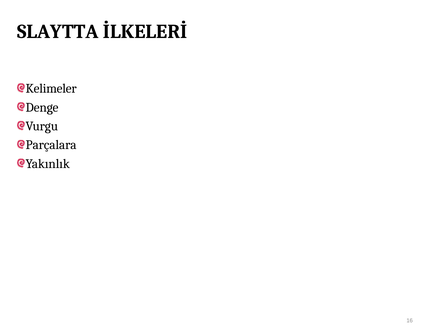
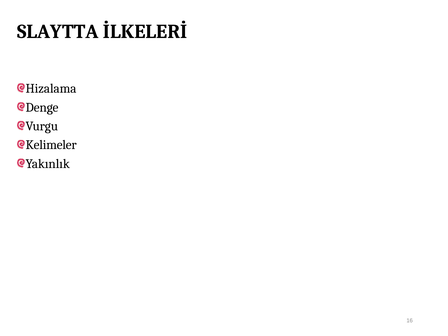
Kelimeler: Kelimeler -> Hizalama (51, 89)
Parçalara: Parçalara -> Kelimeler (51, 145)
